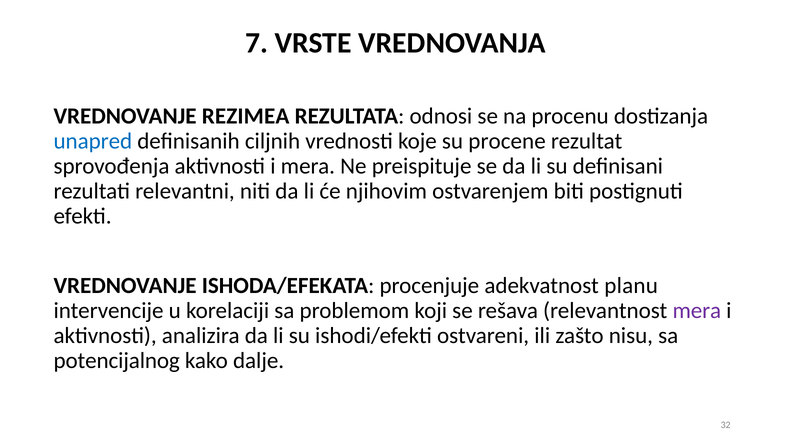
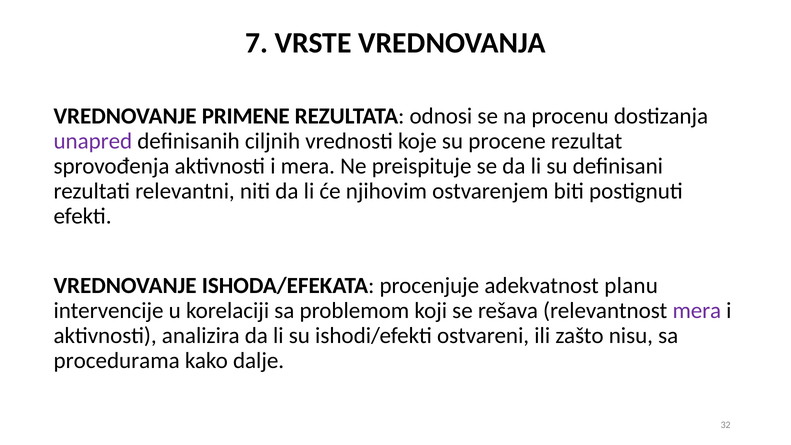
REZIMEA: REZIMEA -> PRIMENE (246, 116)
unapred colour: blue -> purple (93, 141)
potencijalnog: potencijalnog -> procedurama (117, 360)
